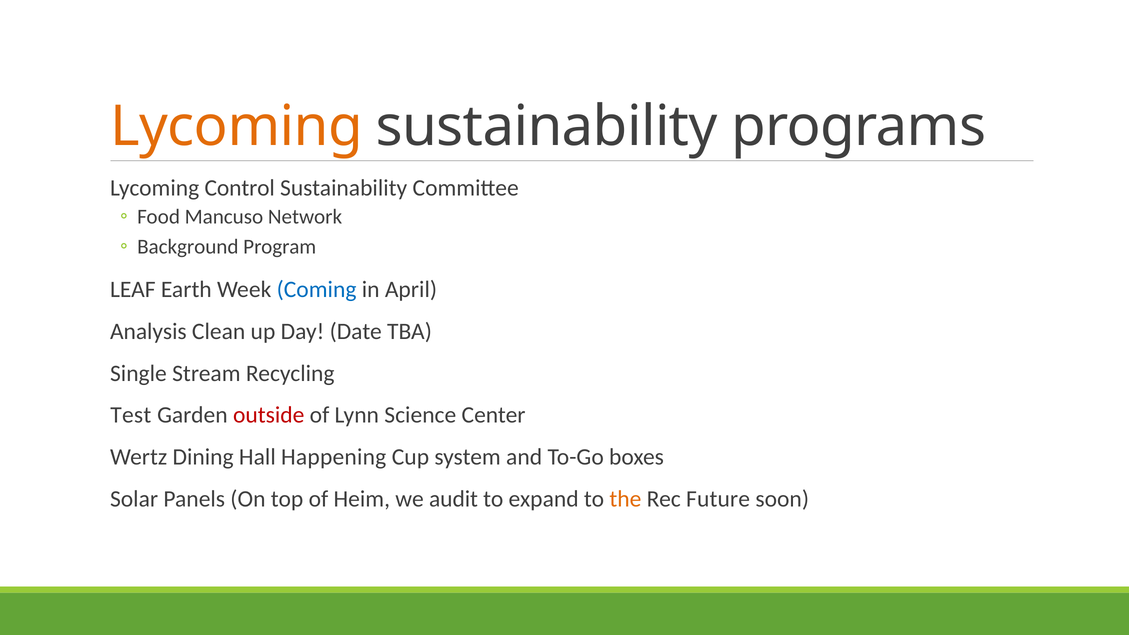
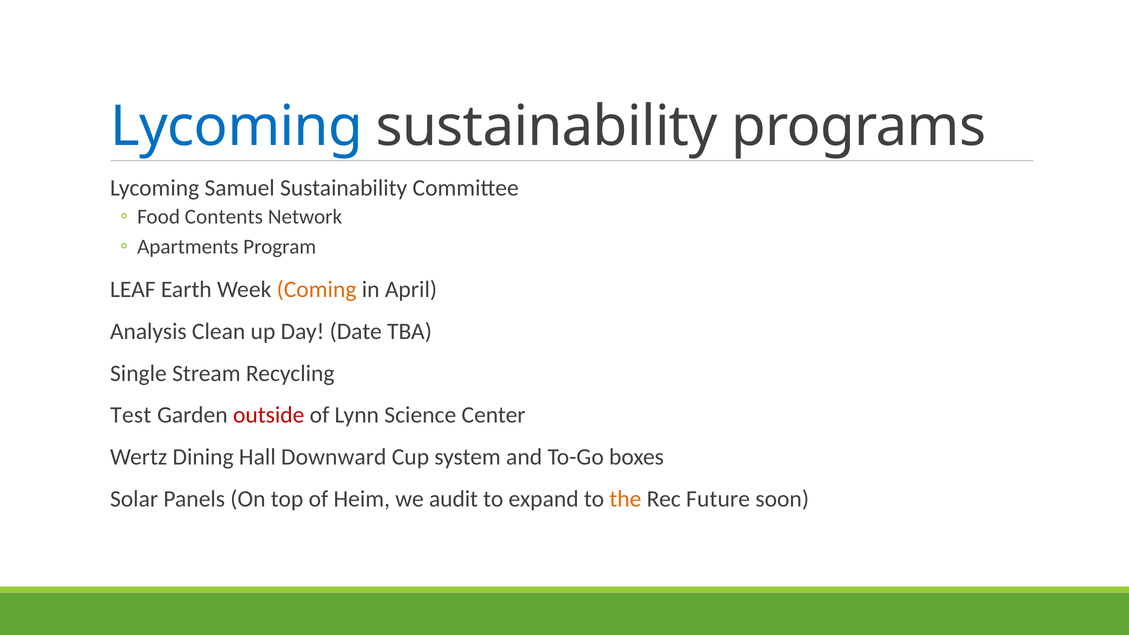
Lycoming colour: orange -> blue (236, 126)
Control: Control -> Samuel (240, 188)
Mancuso: Mancuso -> Contents (224, 217)
Background: Background -> Apartments (188, 247)
Coming colour: blue -> orange (317, 290)
Happening: Happening -> Downward (334, 457)
